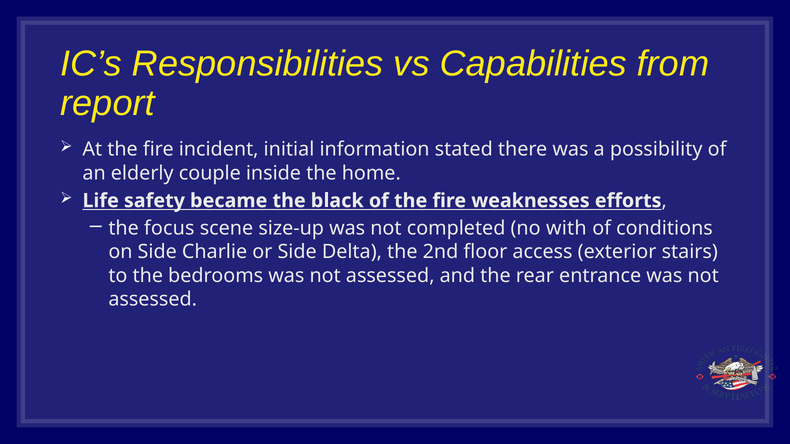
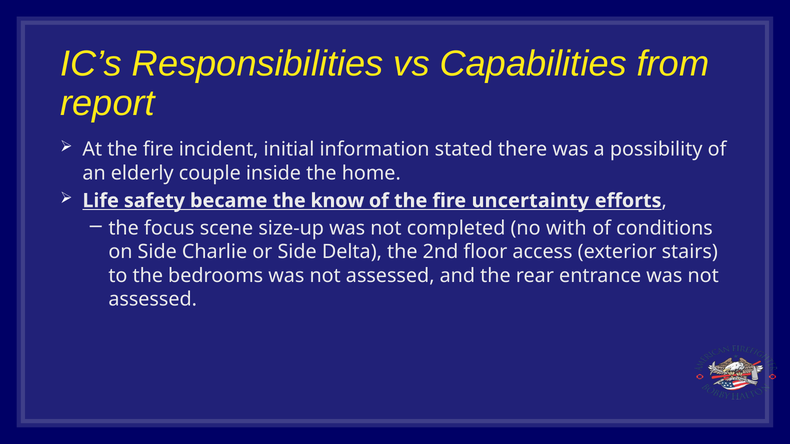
black: black -> know (337, 201)
weaknesses: weaknesses -> uncertainty (530, 201)
